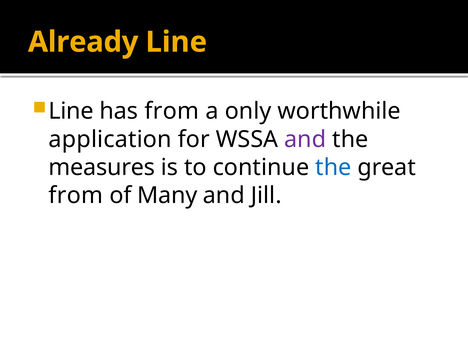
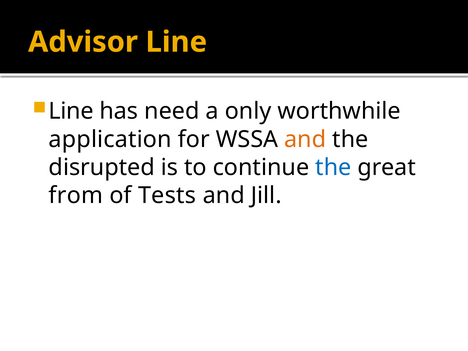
Already: Already -> Advisor (83, 42)
has from: from -> need (172, 111)
and colour: purple -> orange (305, 139)
measures: measures -> disrupted (102, 167)
Many: Many -> Tests (167, 195)
